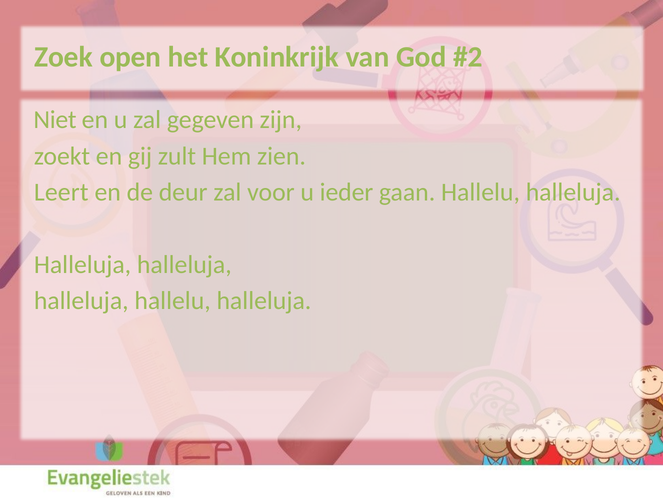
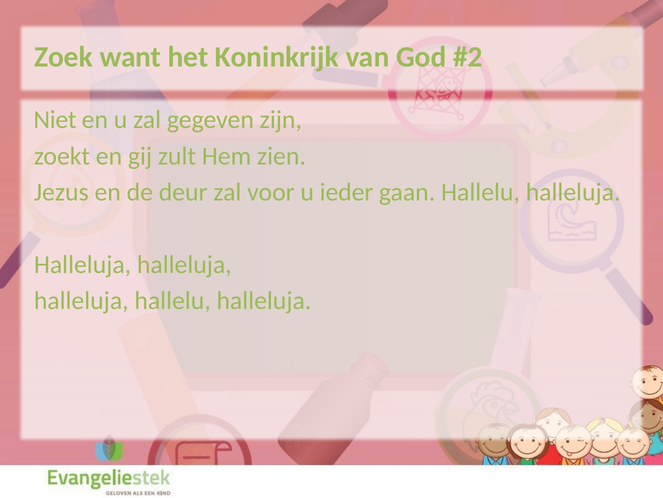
open: open -> want (130, 57)
Leert: Leert -> Jezus (61, 192)
